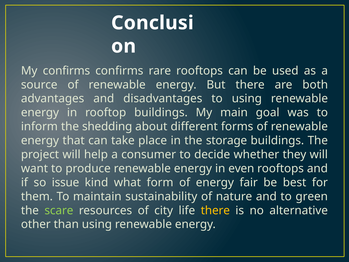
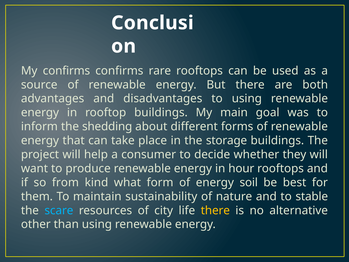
even: even -> hour (241, 168)
issue: issue -> from (65, 182)
fair: fair -> soil (249, 182)
green: green -> stable (312, 196)
scare colour: light green -> light blue (59, 210)
